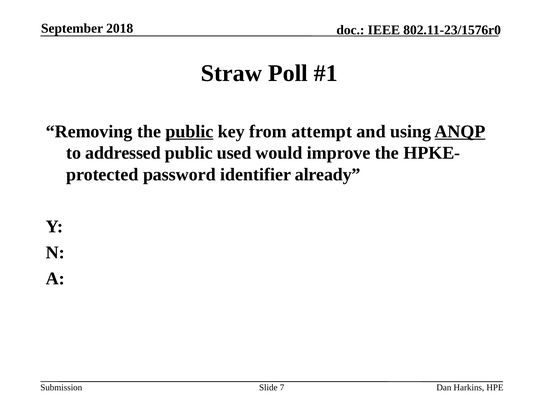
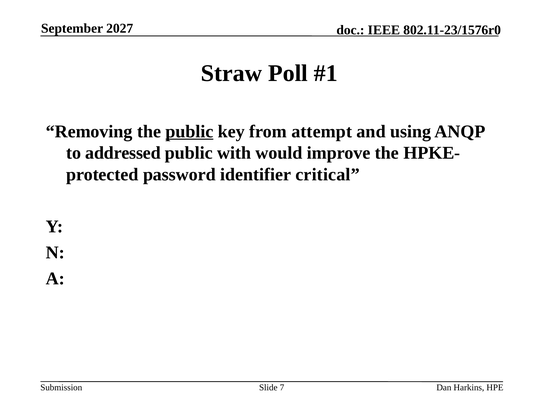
2018: 2018 -> 2027 (120, 29)
ANQP underline: present -> none (460, 132)
used: used -> with (234, 153)
already: already -> critical (328, 175)
